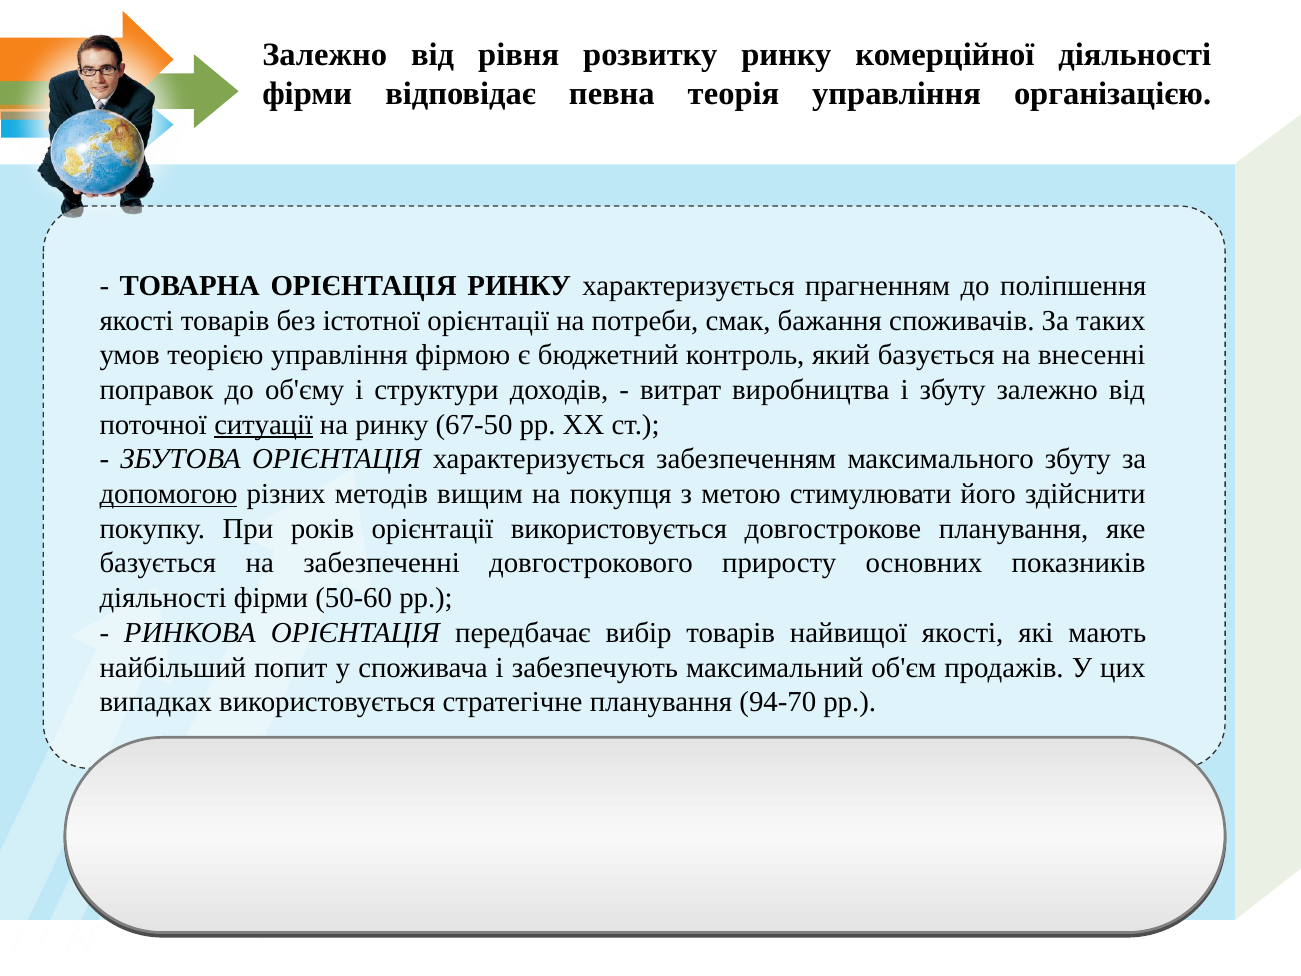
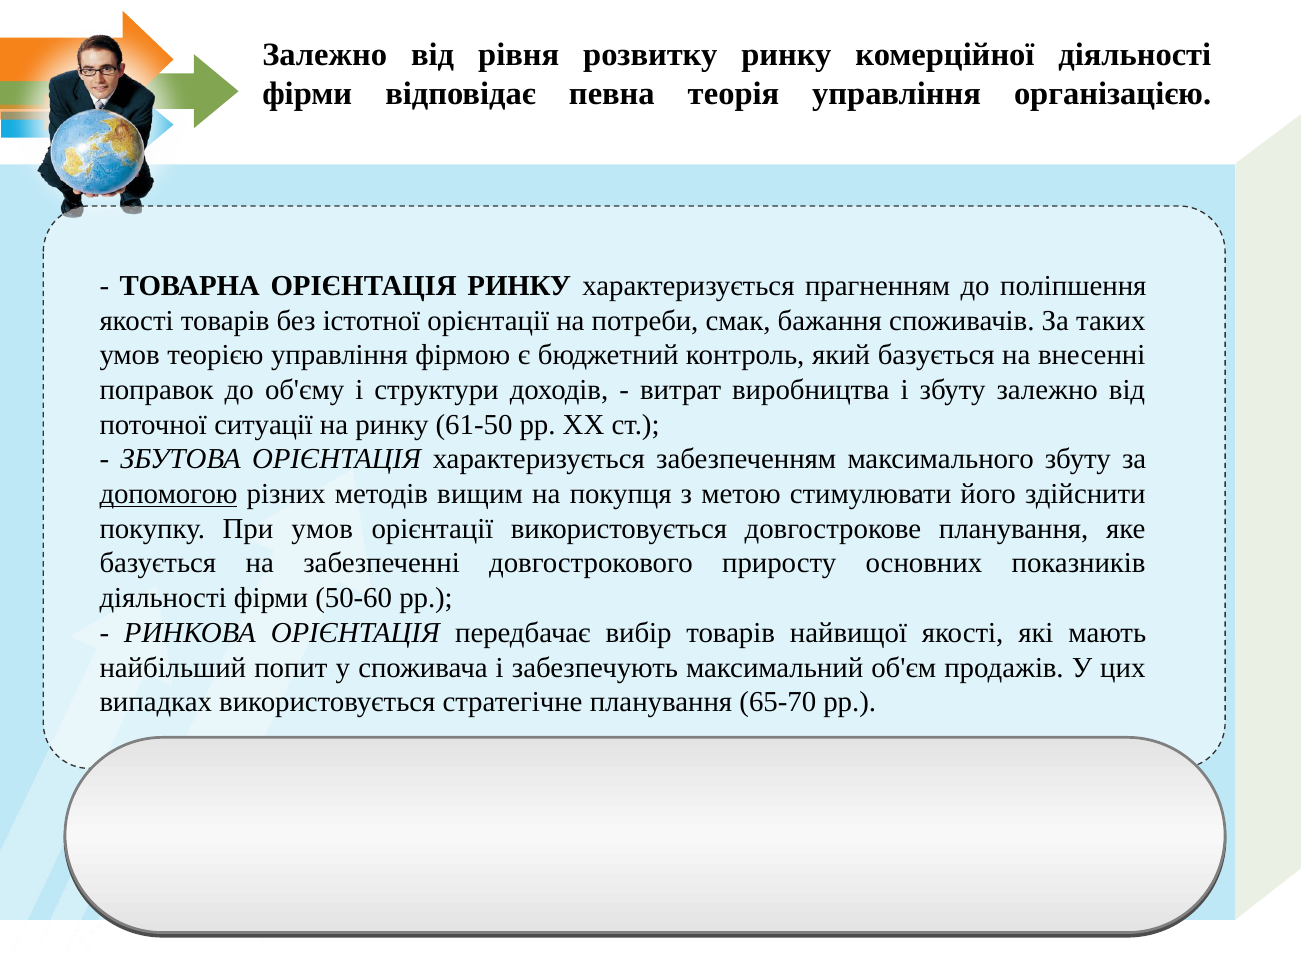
ситуації underline: present -> none (264, 425)
67-50: 67-50 -> 61-50 (474, 425)
При років: років -> умов (322, 529)
94-70: 94-70 -> 65-70 (778, 702)
